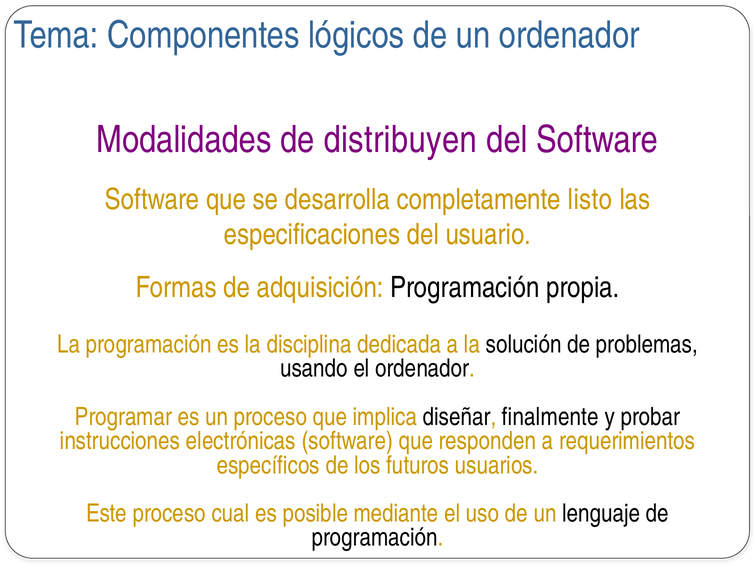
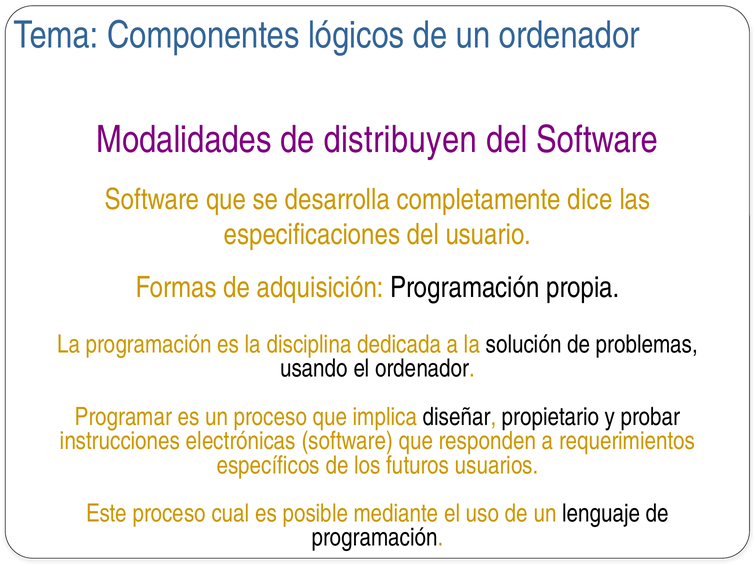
listo: listo -> dice (590, 200)
finalmente: finalmente -> propietario (551, 417)
